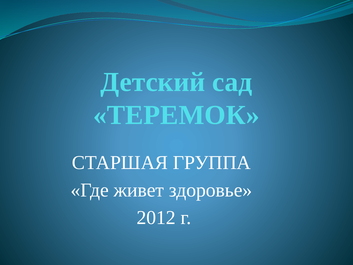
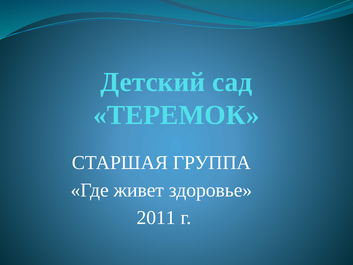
2012: 2012 -> 2011 (156, 217)
